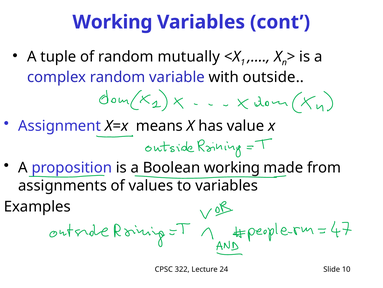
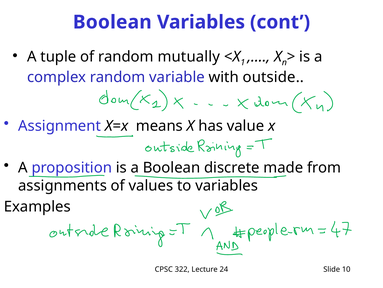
Working: Working -> Boolean (112, 22)
Boolean working: working -> discrete (232, 167)
